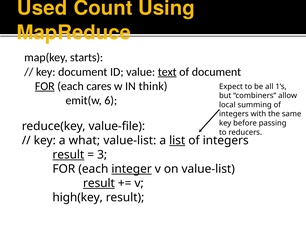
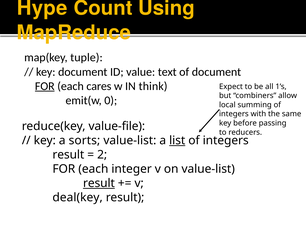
Used: Used -> Hype (42, 8)
starts: starts -> tuple (86, 58)
text underline: present -> none (167, 72)
6: 6 -> 0 (111, 101)
what: what -> sorts (84, 141)
result underline: present -> none (68, 155)
3: 3 -> 2 (102, 155)
integer underline: present -> none (132, 169)
high(key: high(key -> deal(key (78, 198)
